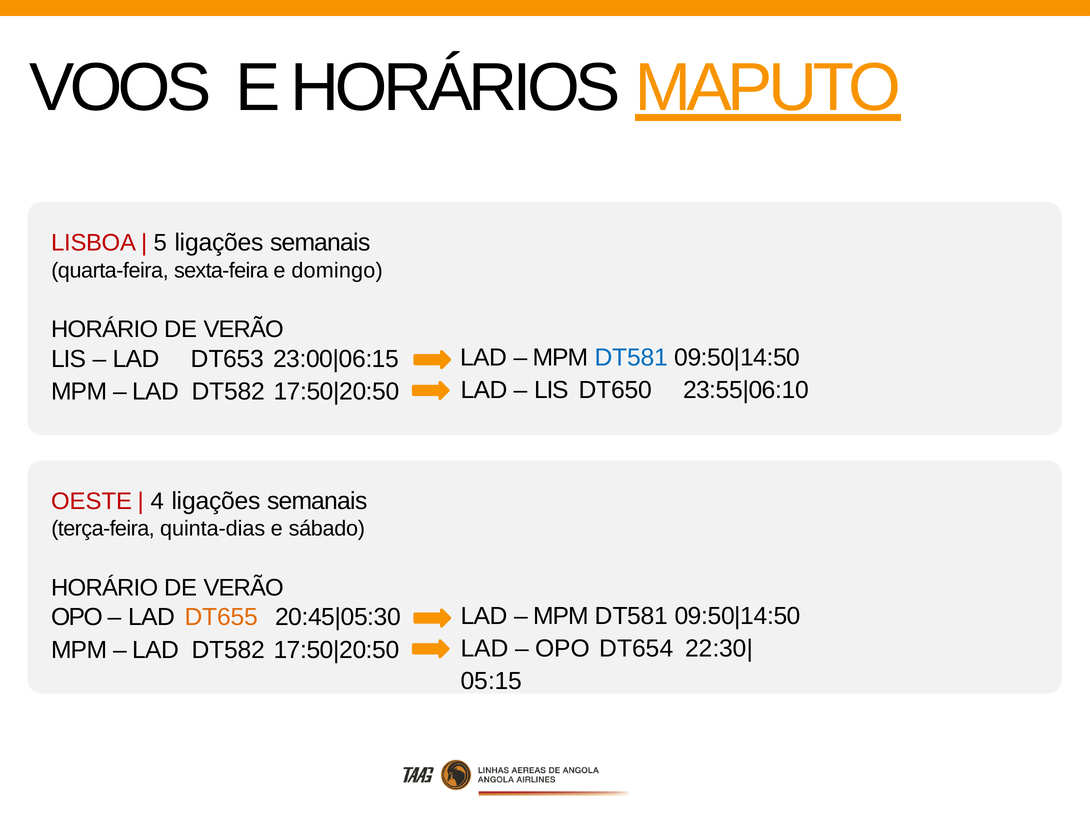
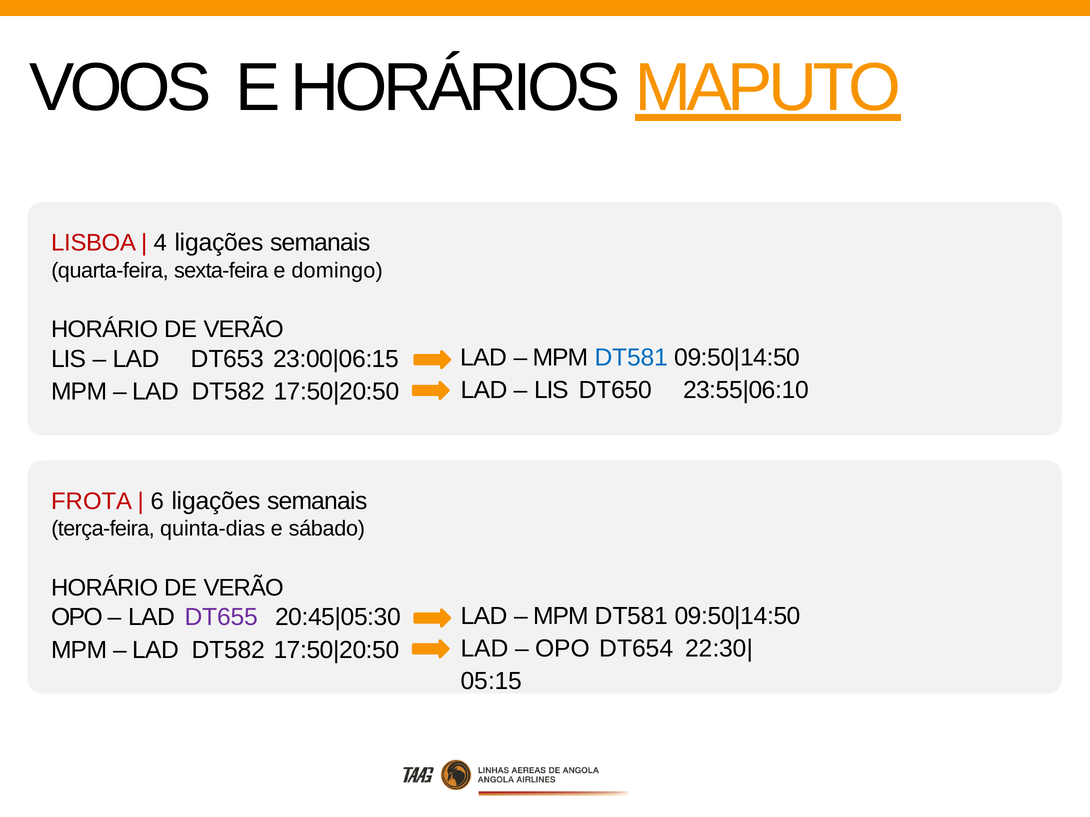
5: 5 -> 4 (160, 243)
OESTE: OESTE -> FROTA (92, 501)
4: 4 -> 6 (157, 501)
DT655 colour: orange -> purple (221, 617)
